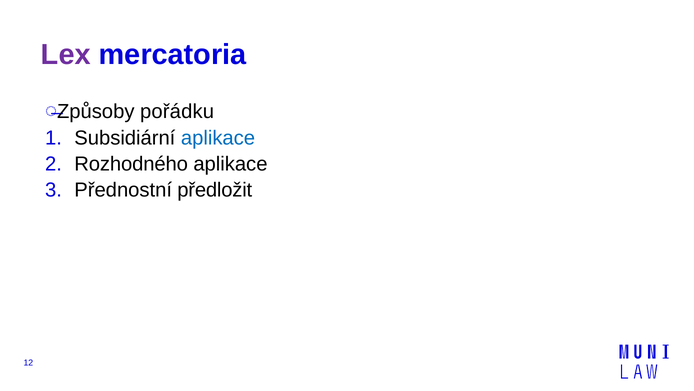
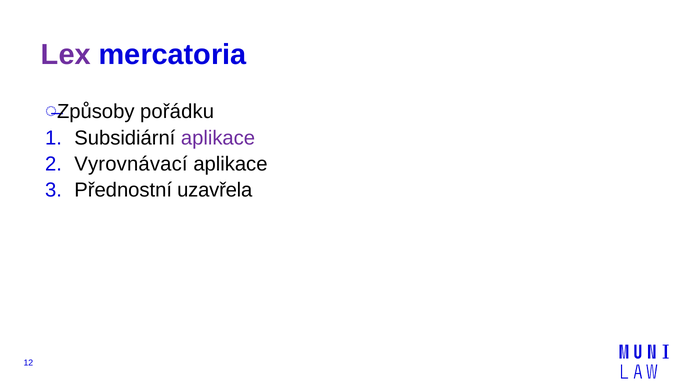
aplikace colour: blue -> purple (218, 138)
Rozhodného: Rozhodného -> Vyrovnávací (131, 164)
předložit: předložit -> uzavřela (215, 190)
